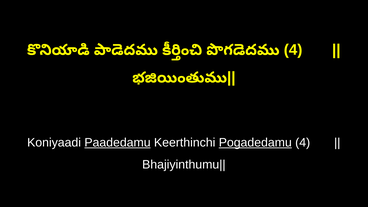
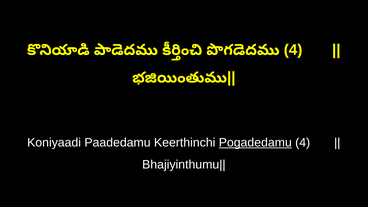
Paadedamu underline: present -> none (117, 143)
